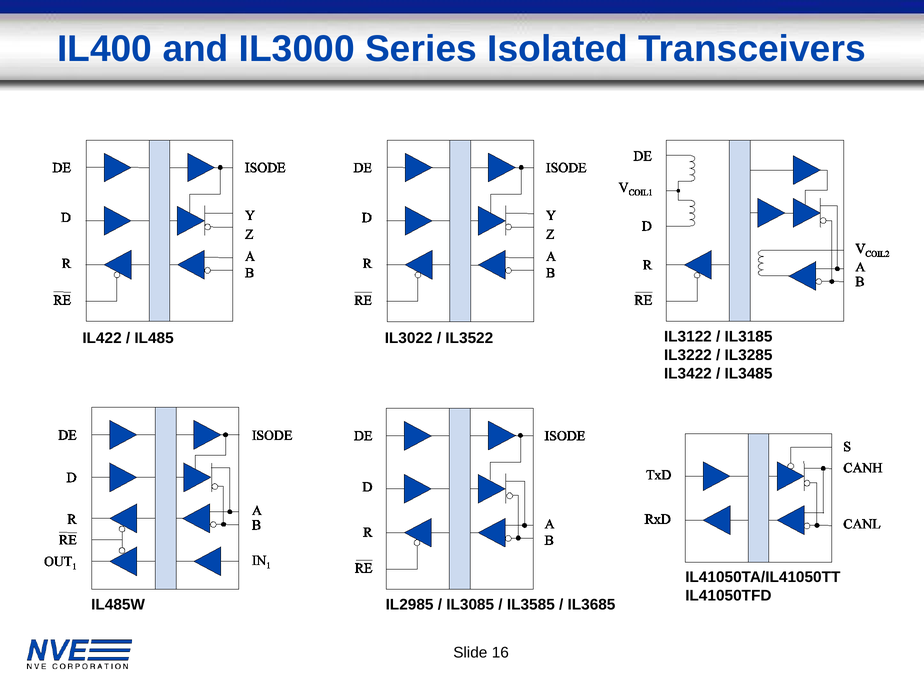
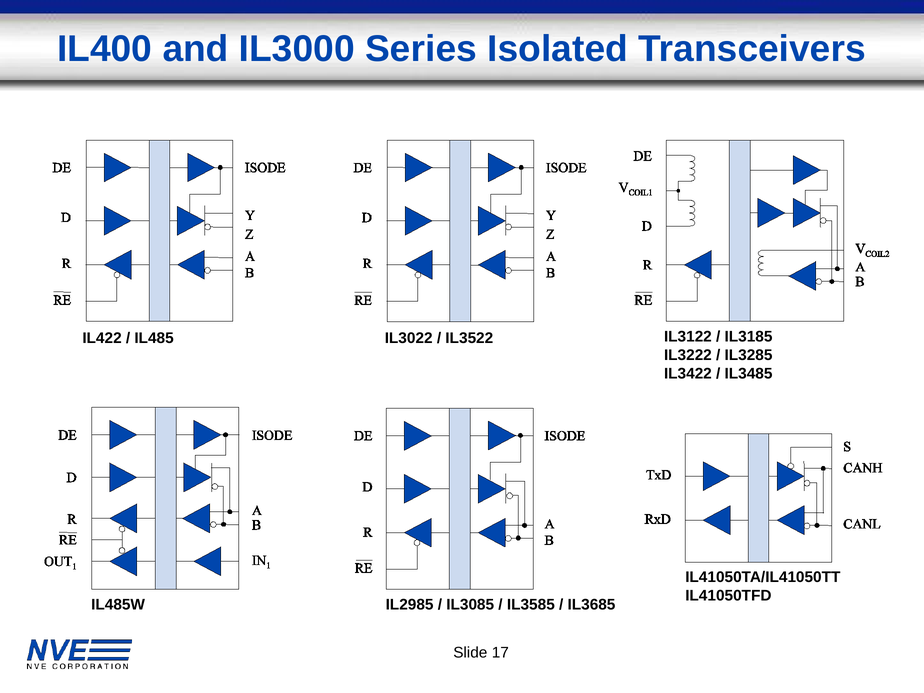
16: 16 -> 17 (500, 653)
